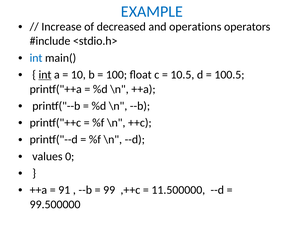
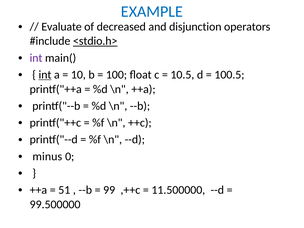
Increase: Increase -> Evaluate (62, 27)
operations: operations -> disjunction (195, 27)
<stdio.h> underline: none -> present (95, 41)
int colour: blue -> purple (36, 58)
values: values -> minus (47, 156)
91: 91 -> 51 (64, 190)
